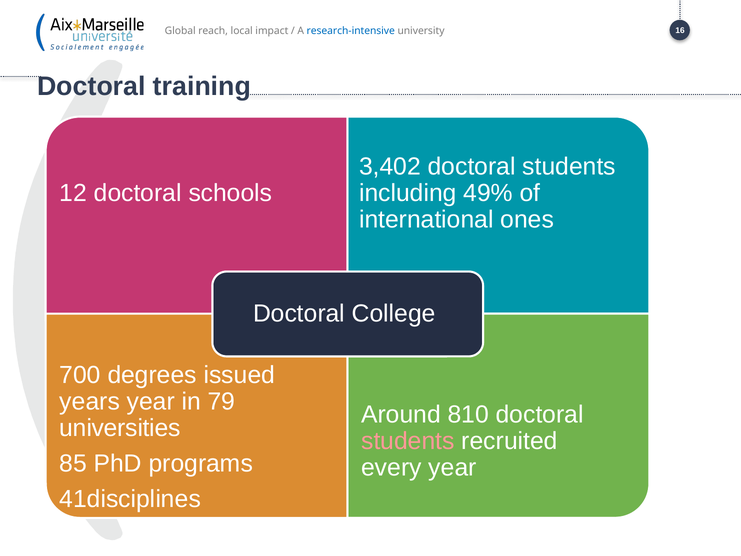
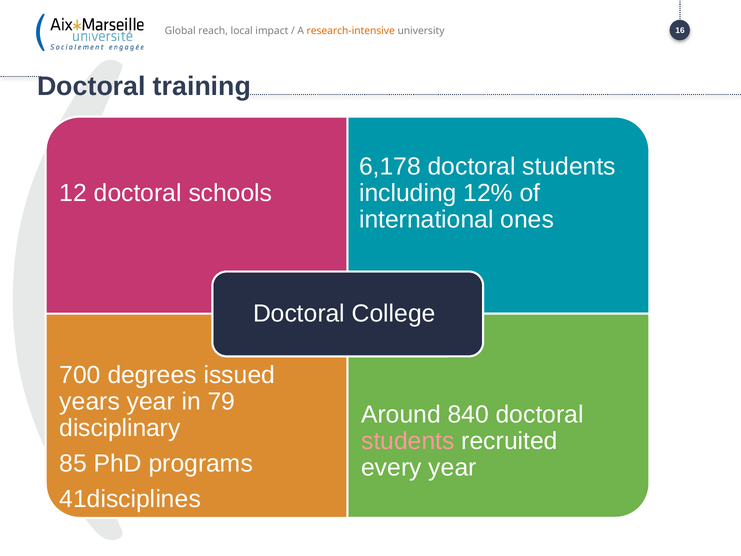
research-intensive colour: blue -> orange (351, 31)
3,402: 3,402 -> 6,178 (390, 166)
49%: 49% -> 12% (488, 193)
810: 810 -> 840 (468, 414)
universities: universities -> disciplinary (120, 428)
